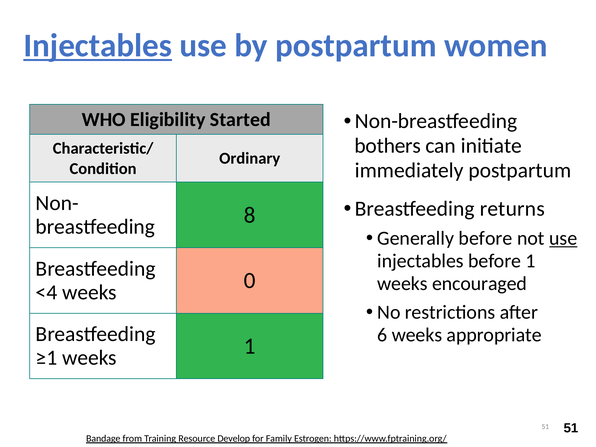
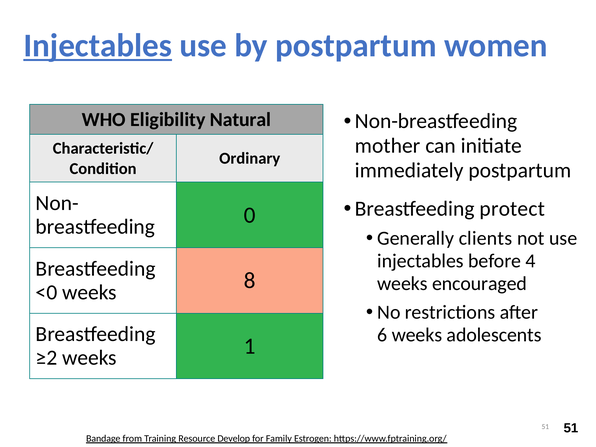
Started: Started -> Natural (240, 120)
bothers: bothers -> mother (388, 146)
returns: returns -> protect (512, 209)
8: 8 -> 0 (250, 215)
Generally before: before -> clients (485, 238)
use underline: present -> none (563, 238)
before 1: 1 -> 4 (531, 261)
<4: <4 -> <0 (46, 292)
0: 0 -> 8 (250, 281)
appropriate: appropriate -> adolescents (494, 335)
≥1: ≥1 -> ≥2 (46, 358)
